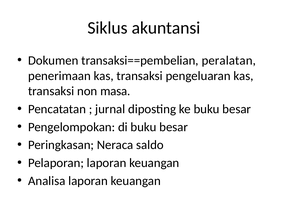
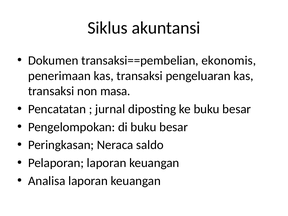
peralatan: peralatan -> ekonomis (229, 60)
